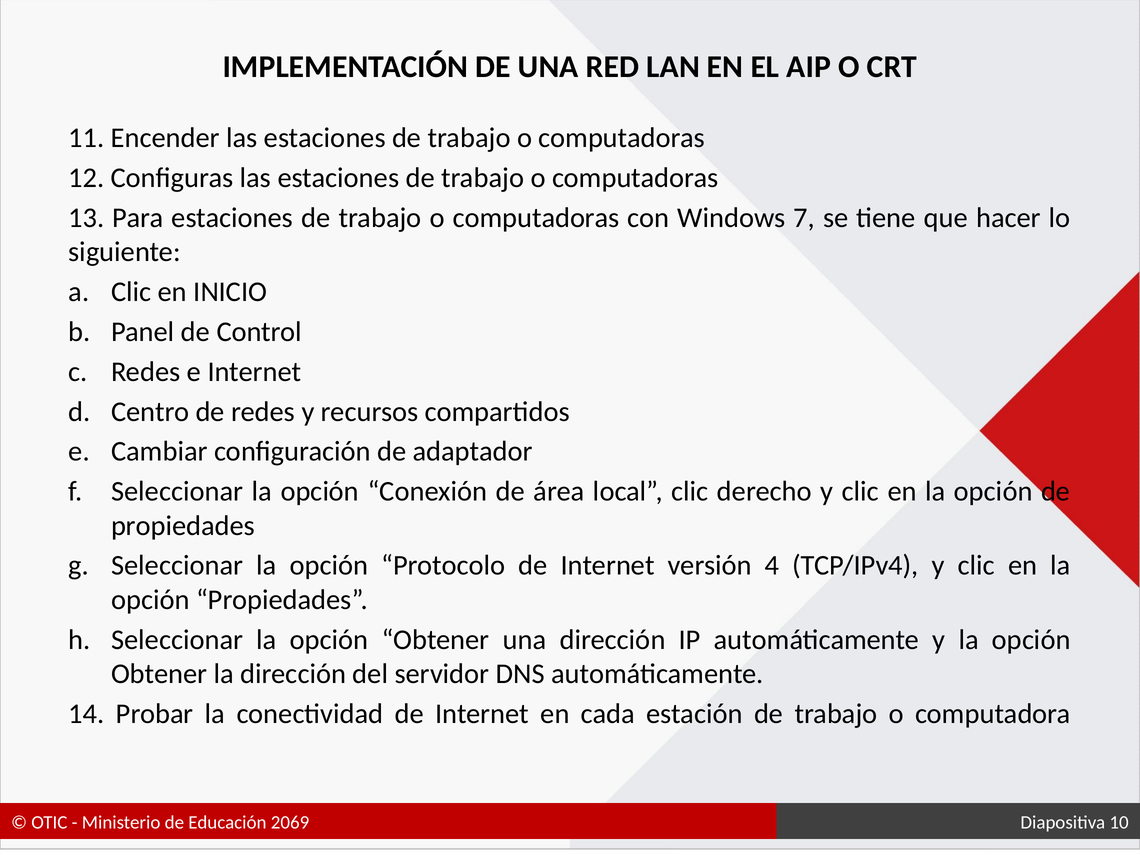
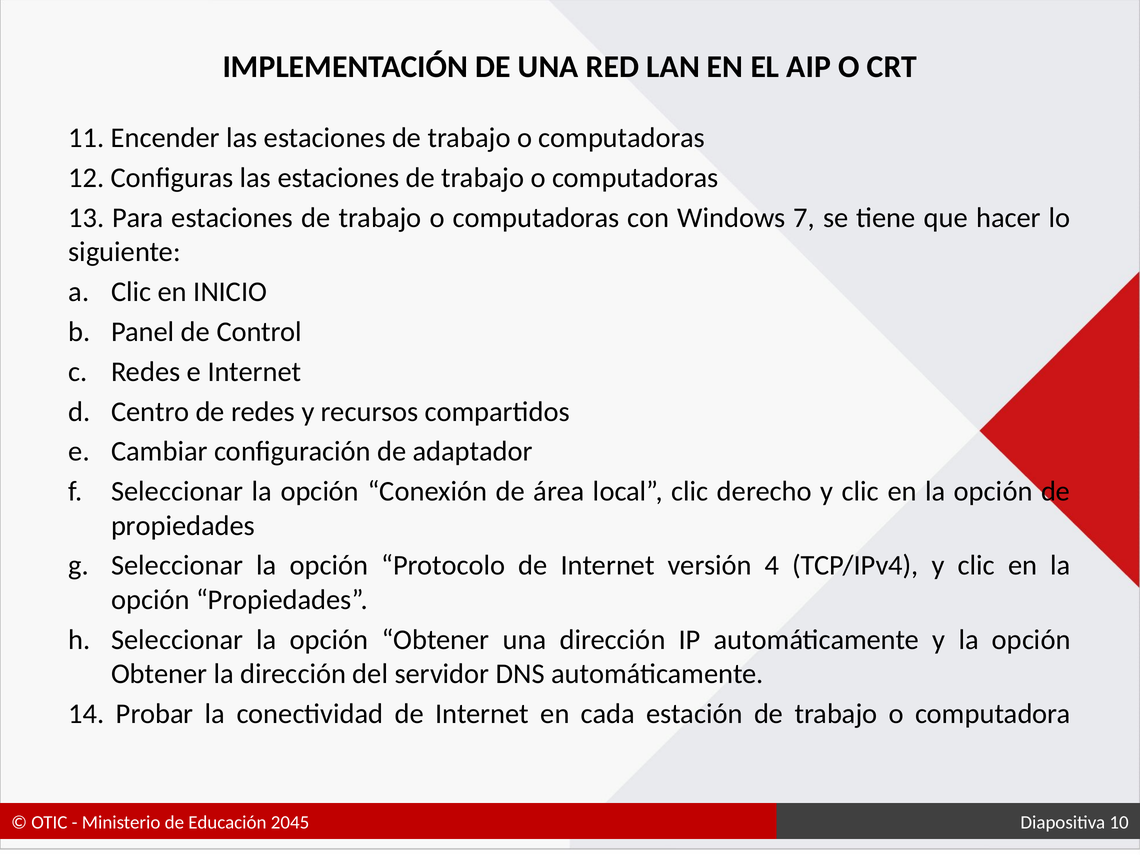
2069: 2069 -> 2045 (290, 822)
